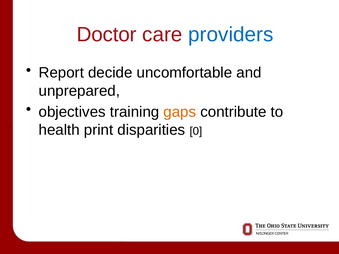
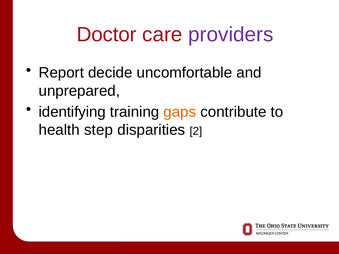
providers colour: blue -> purple (231, 35)
objectives: objectives -> identifying (72, 112)
print: print -> step (99, 130)
0: 0 -> 2 (196, 131)
